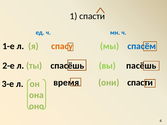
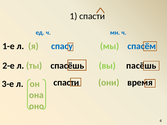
спасу colour: orange -> blue (62, 46)
время: время -> спасти (66, 83)
они спасти: спасти -> время (140, 83)
